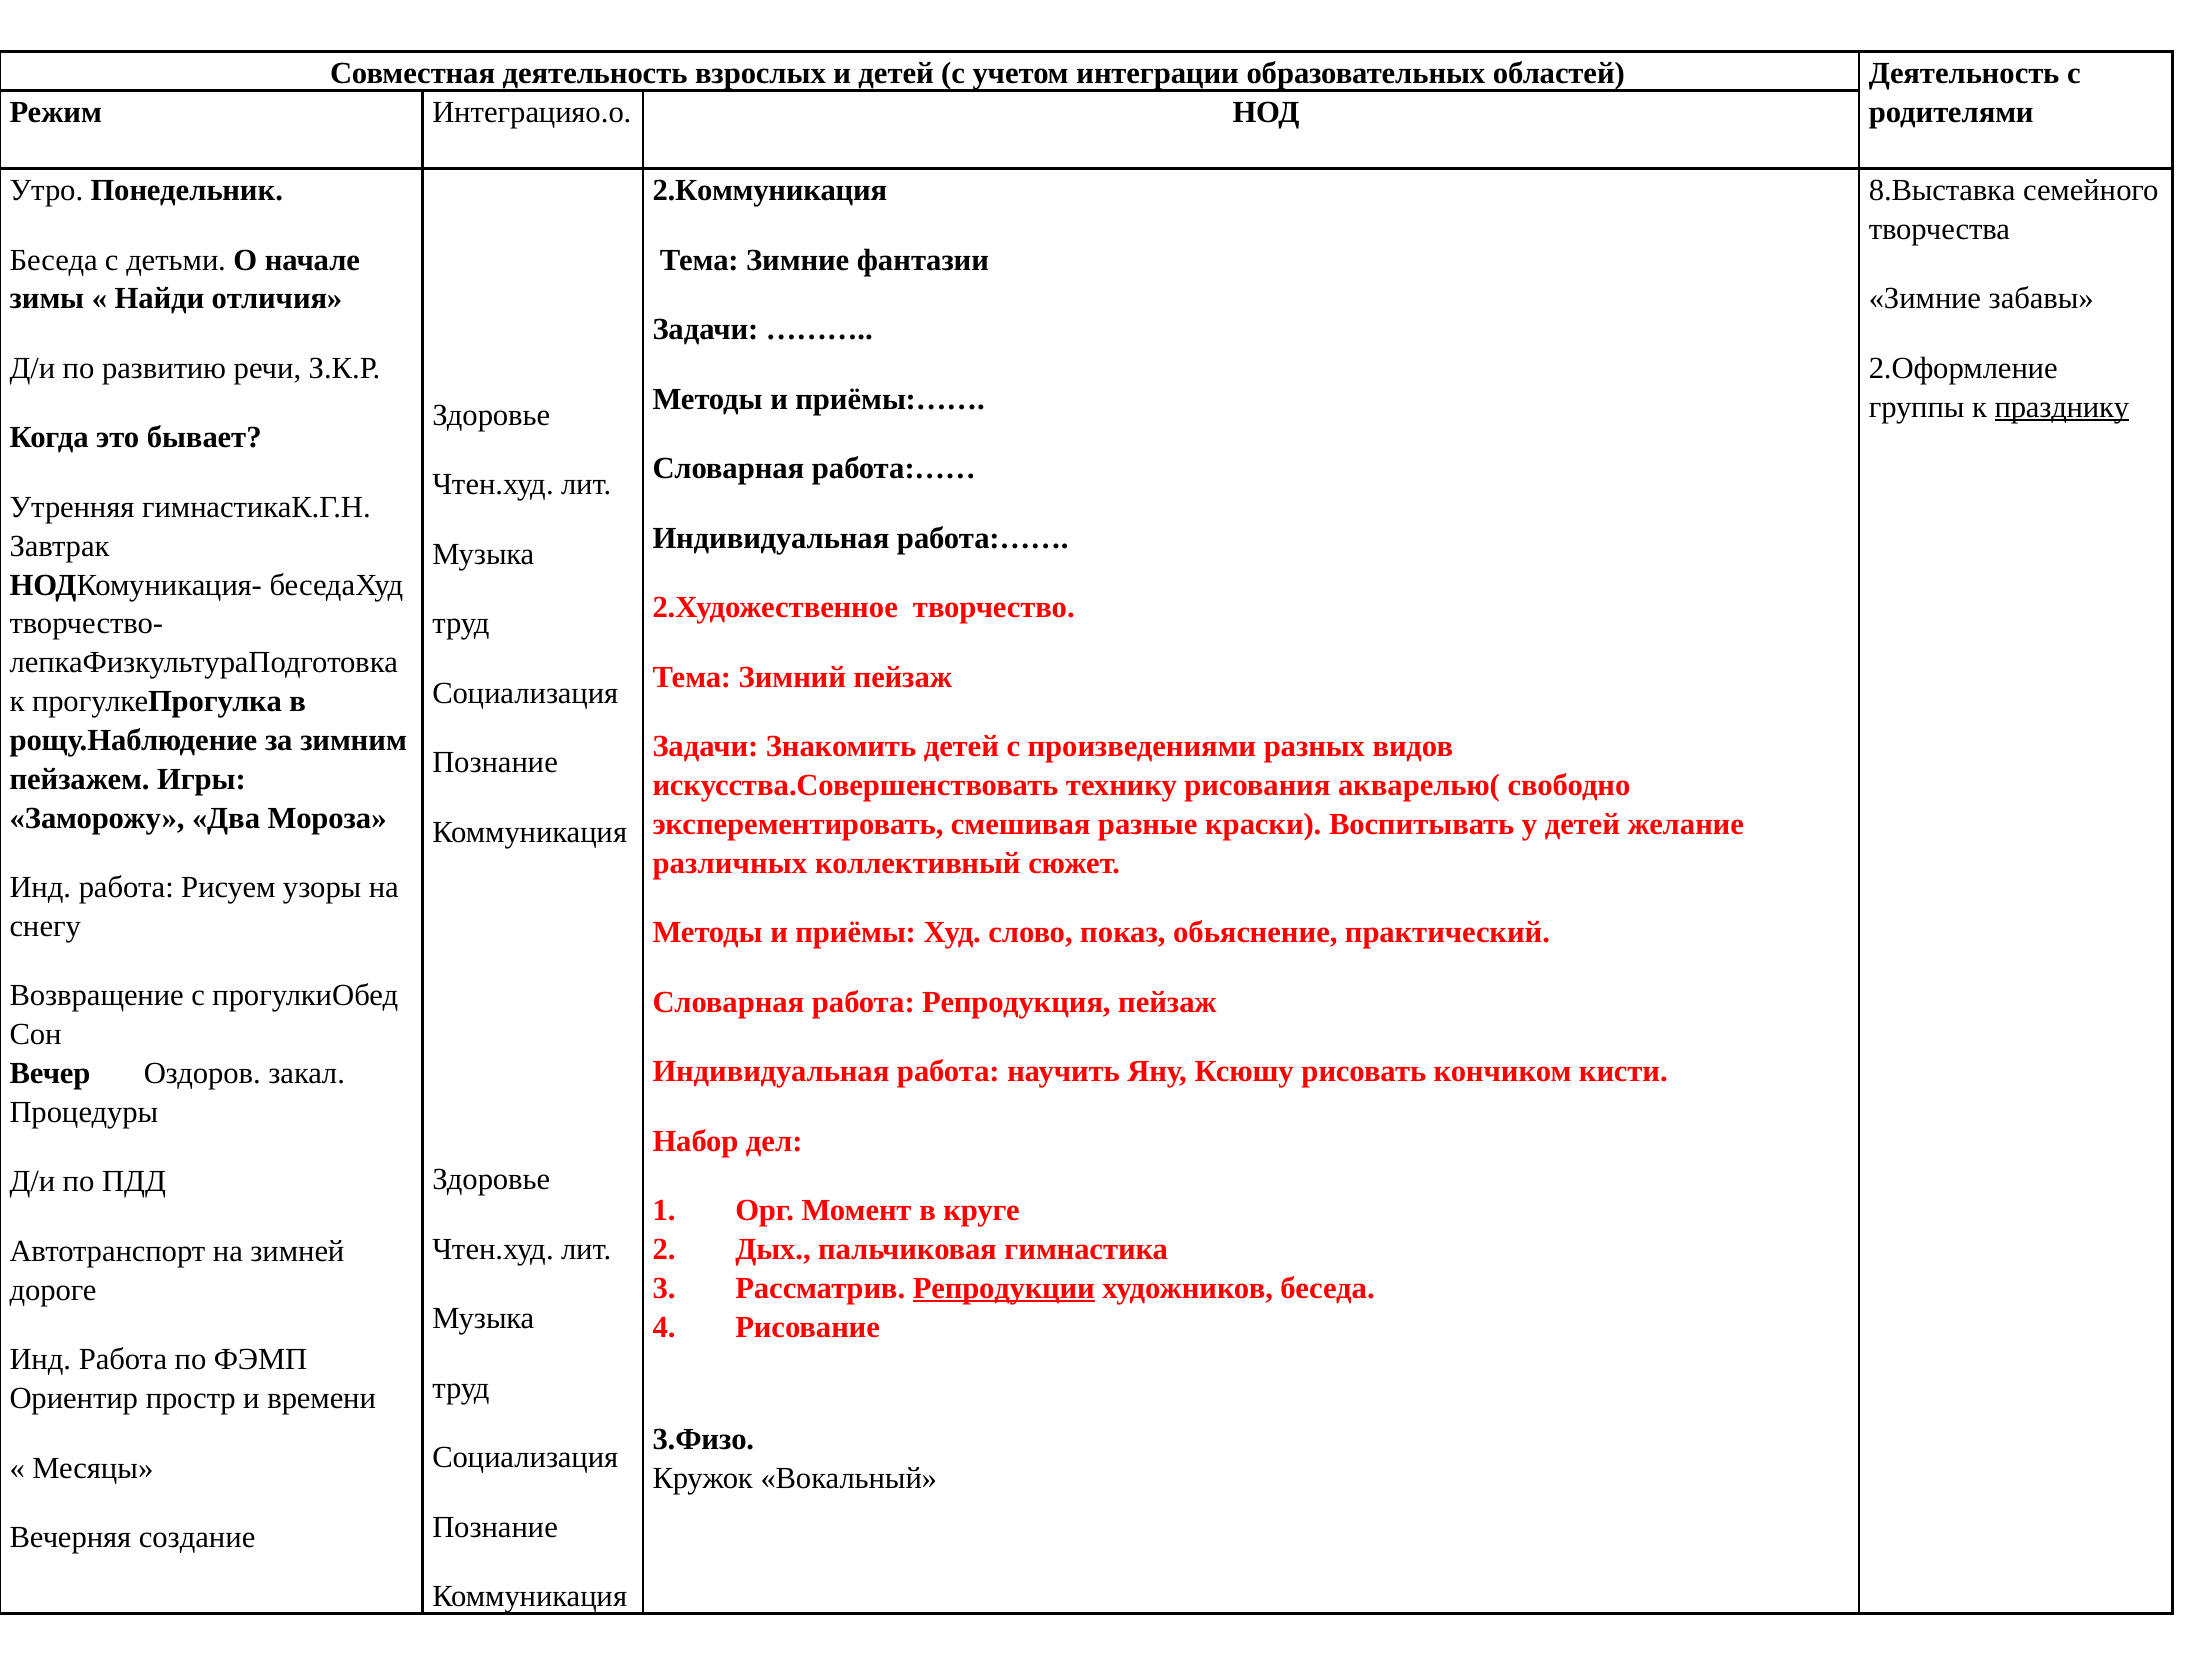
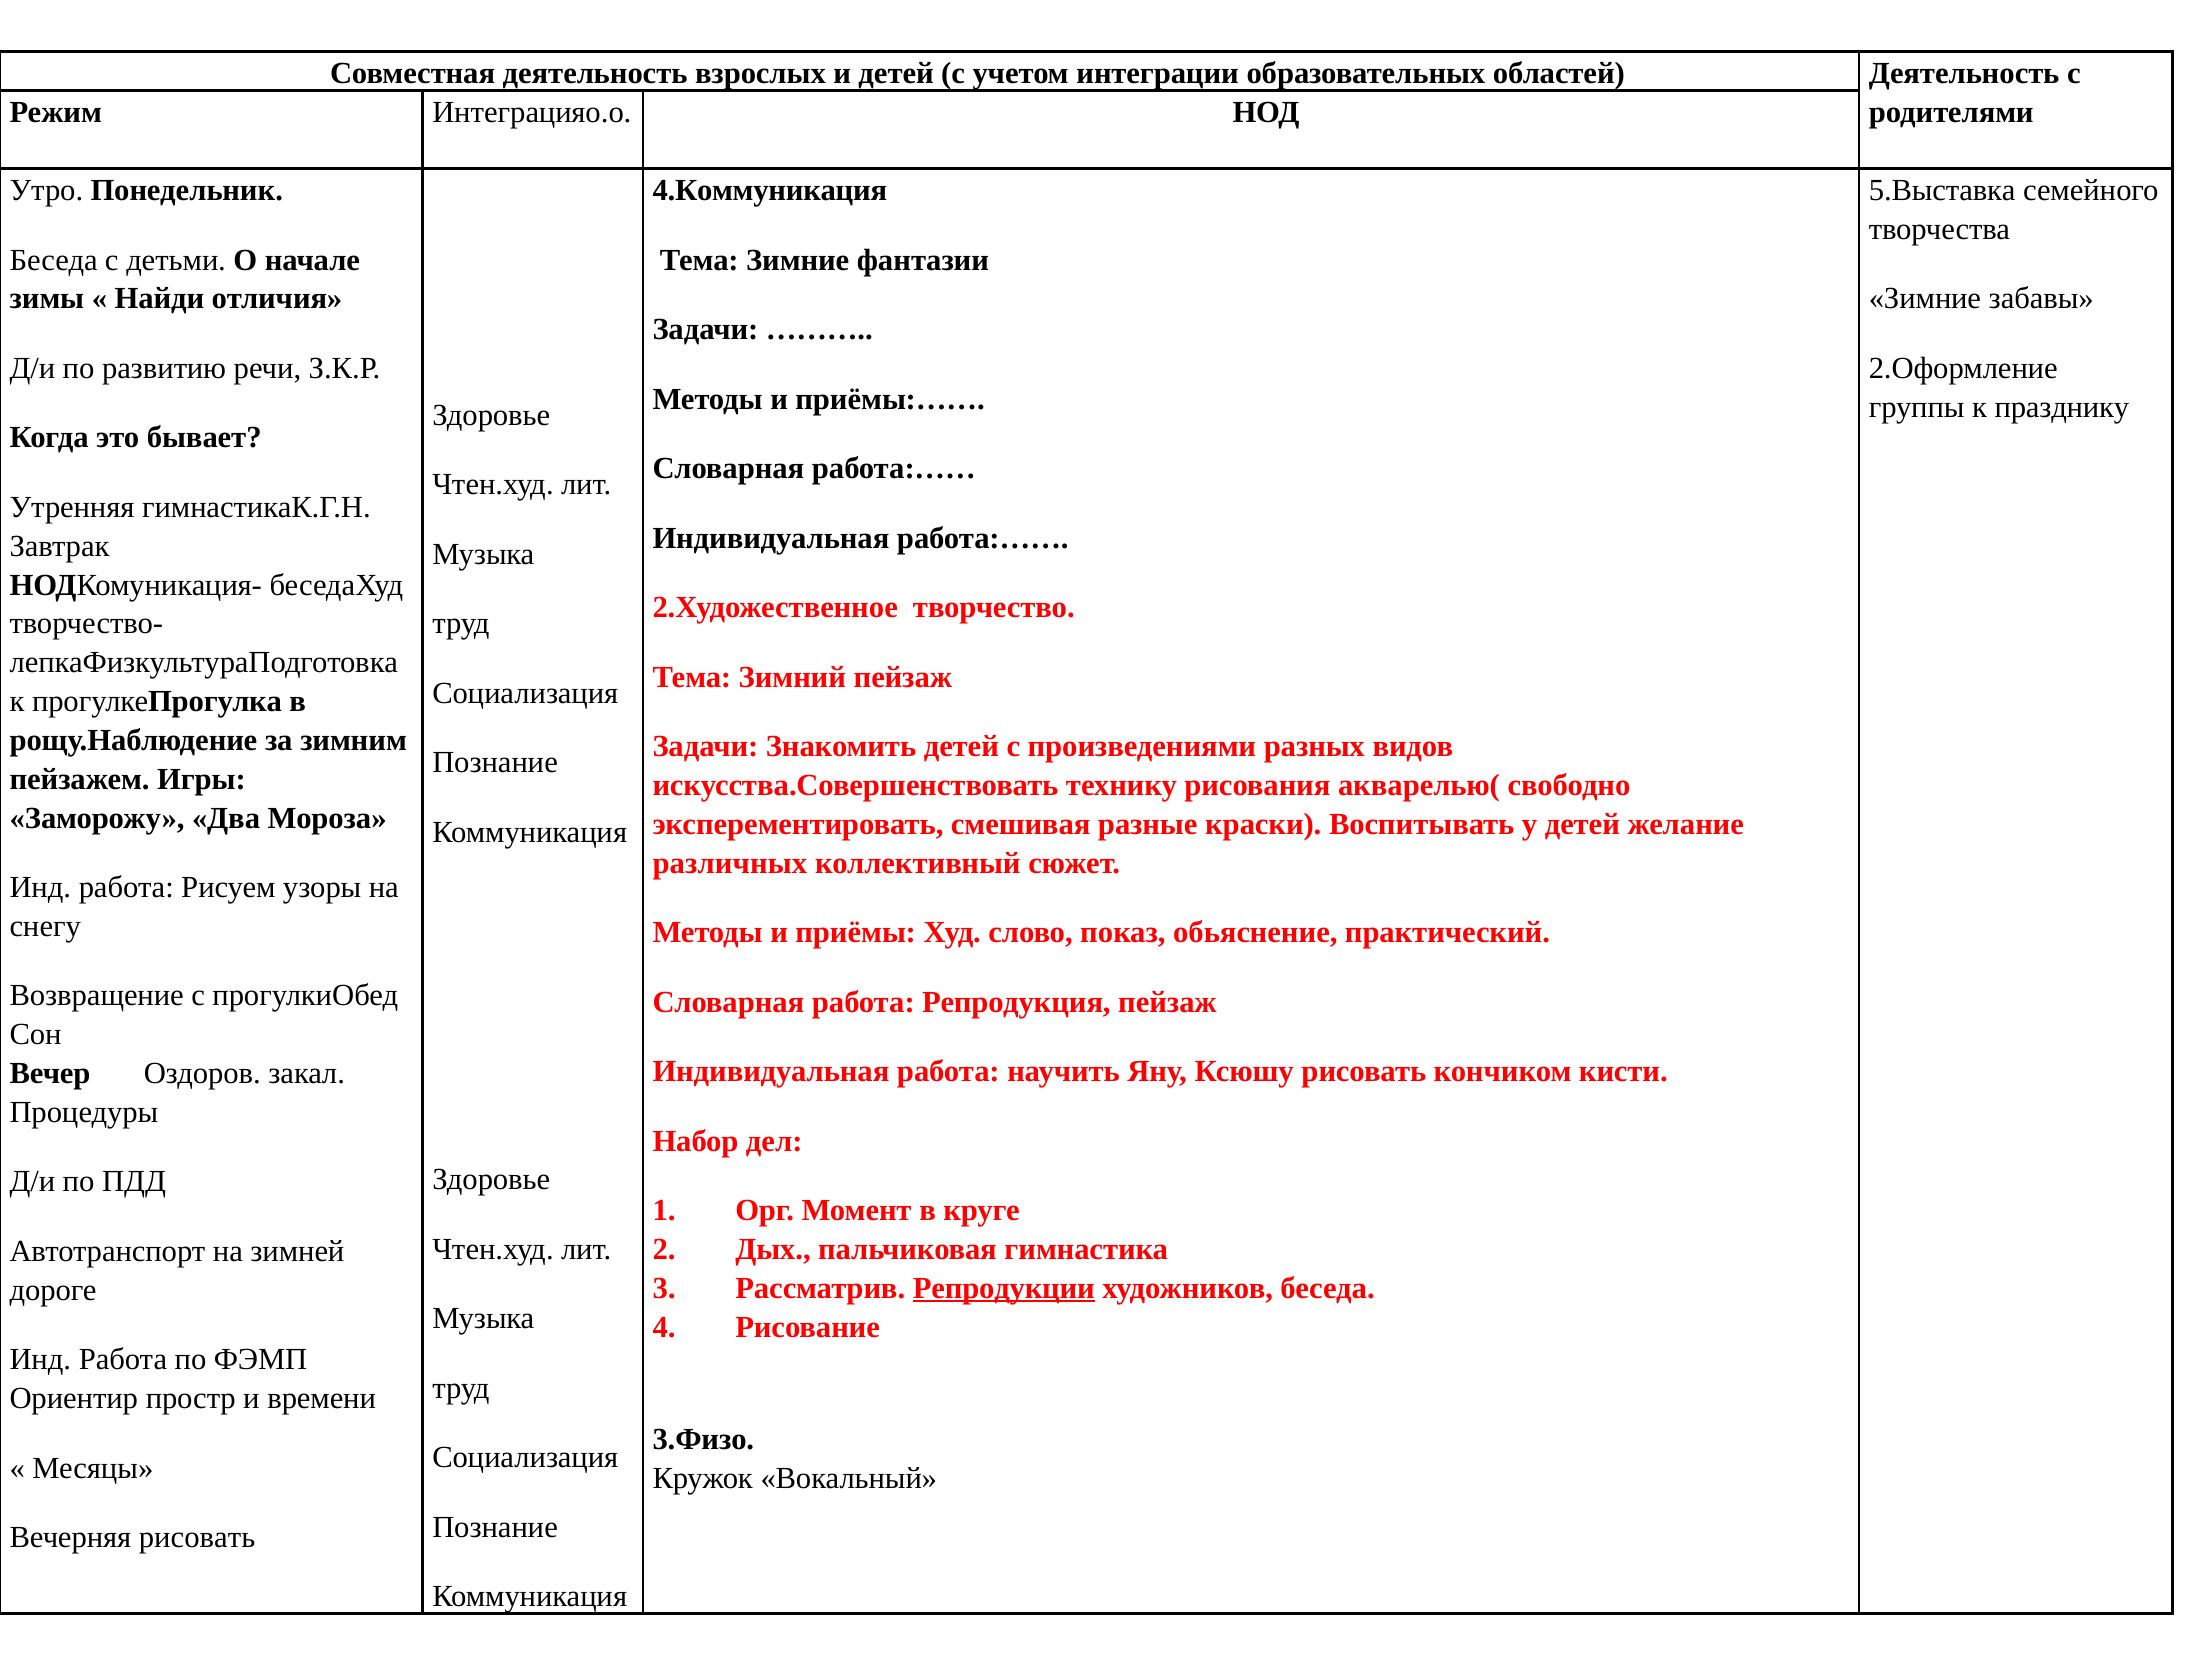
2.Коммуникация: 2.Коммуникация -> 4.Коммуникация (770, 191)
8.Выставка: 8.Выставка -> 5.Выставка (1942, 191)
празднику underline: present -> none (2062, 407)
Вечерняя создание: создание -> рисовать (197, 1538)
